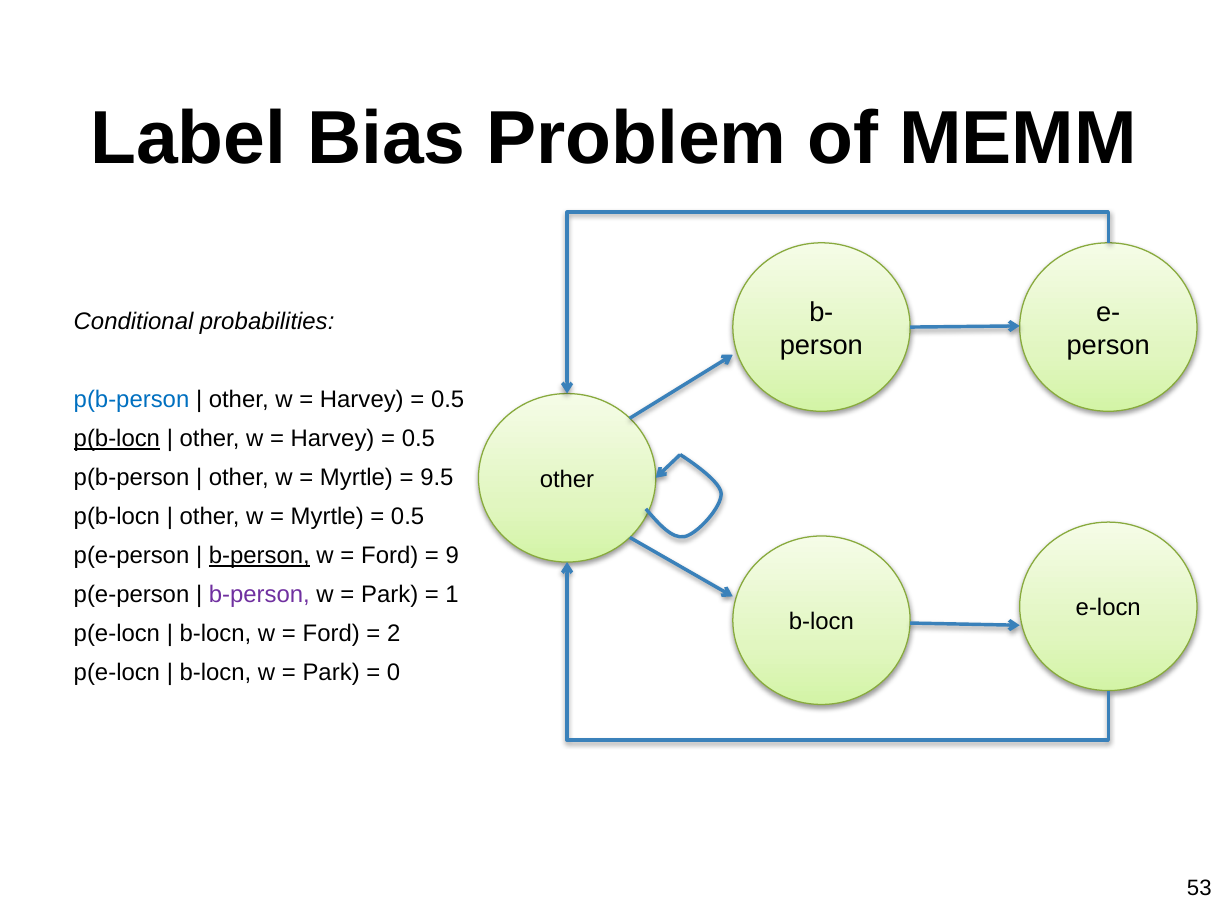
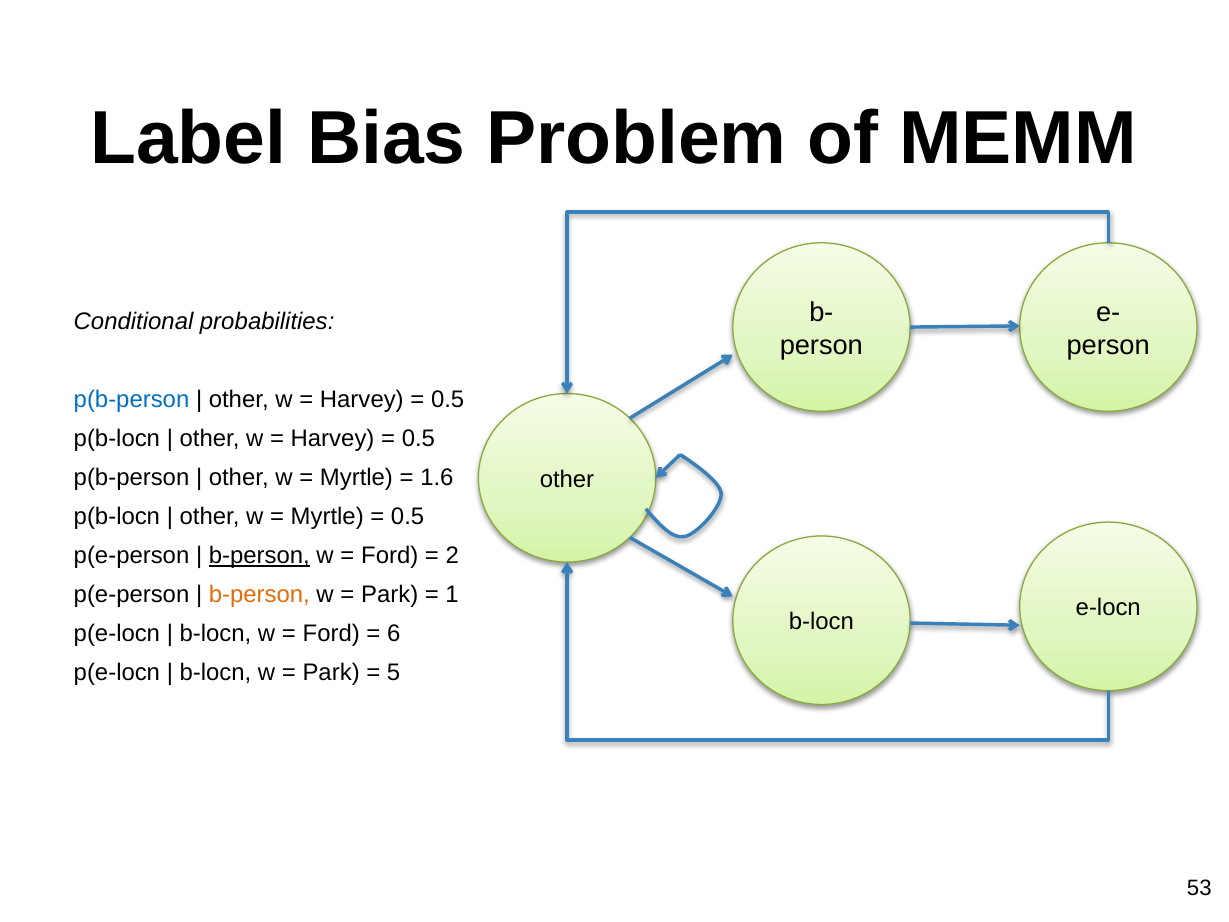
p(b-locn underline: present -> none (117, 438)
9.5: 9.5 -> 1.6 (437, 477)
9: 9 -> 2 (452, 555)
b-person colour: purple -> orange (259, 594)
2: 2 -> 6 (394, 633)
0: 0 -> 5 (394, 672)
